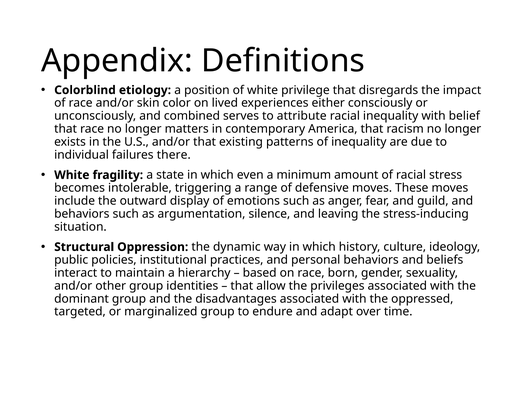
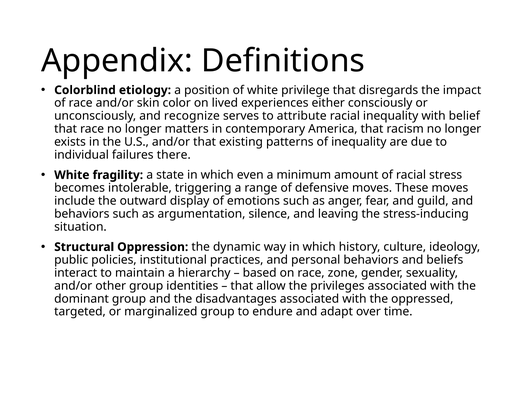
combined: combined -> recognize (192, 116)
born: born -> zone (343, 273)
